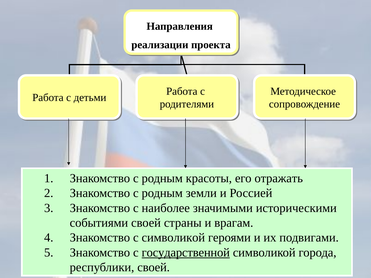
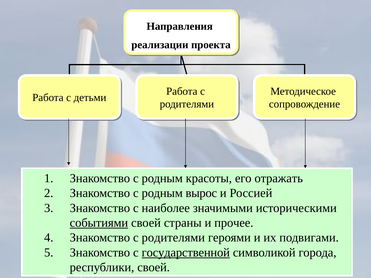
земли: земли -> вырос (201, 193)
событиями underline: none -> present (99, 223)
врагам: врагам -> прочее (234, 223)
Знакомство с символикой: символикой -> родителями (173, 238)
